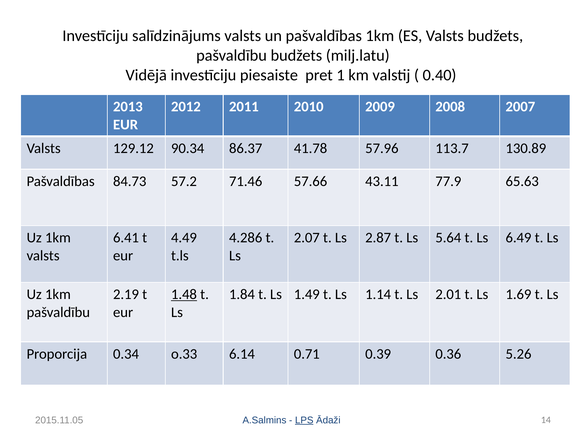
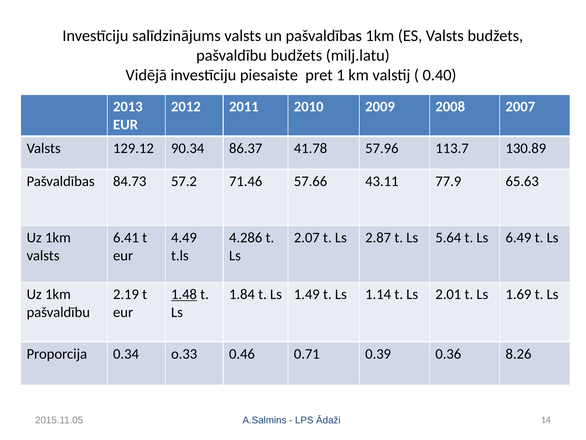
6.14: 6.14 -> 0.46 (242, 354)
5.26: 5.26 -> 8.26 (518, 354)
LPS underline: present -> none (304, 420)
